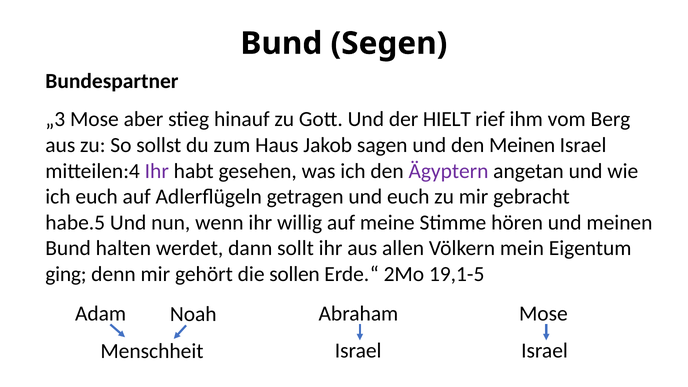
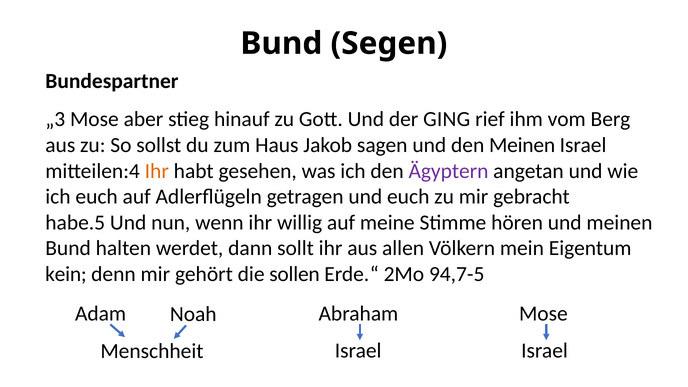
HIELT: HIELT -> GING (447, 119)
Ihr colour: purple -> orange (157, 171)
ging: ging -> kein (66, 274)
19,1-5: 19,1-5 -> 94,7-5 (457, 274)
